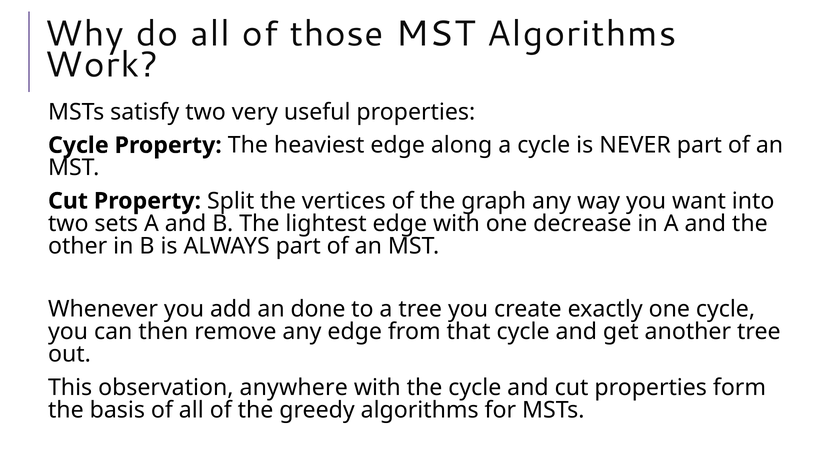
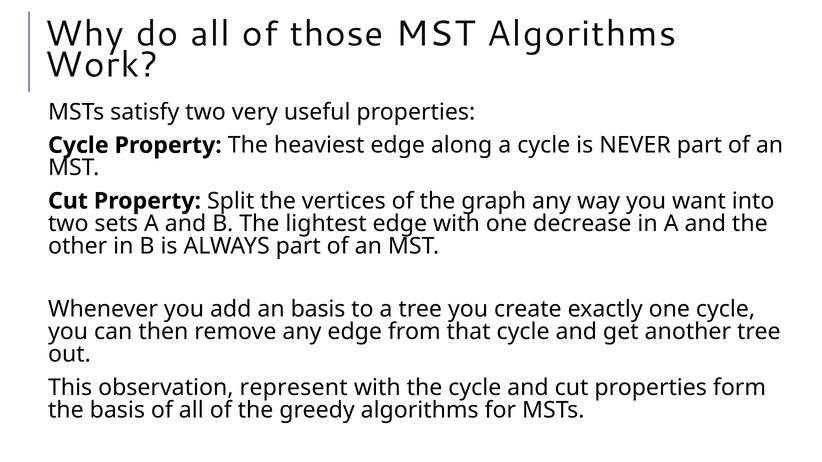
an done: done -> basis (318, 310)
anywhere: anywhere -> represent (294, 388)
